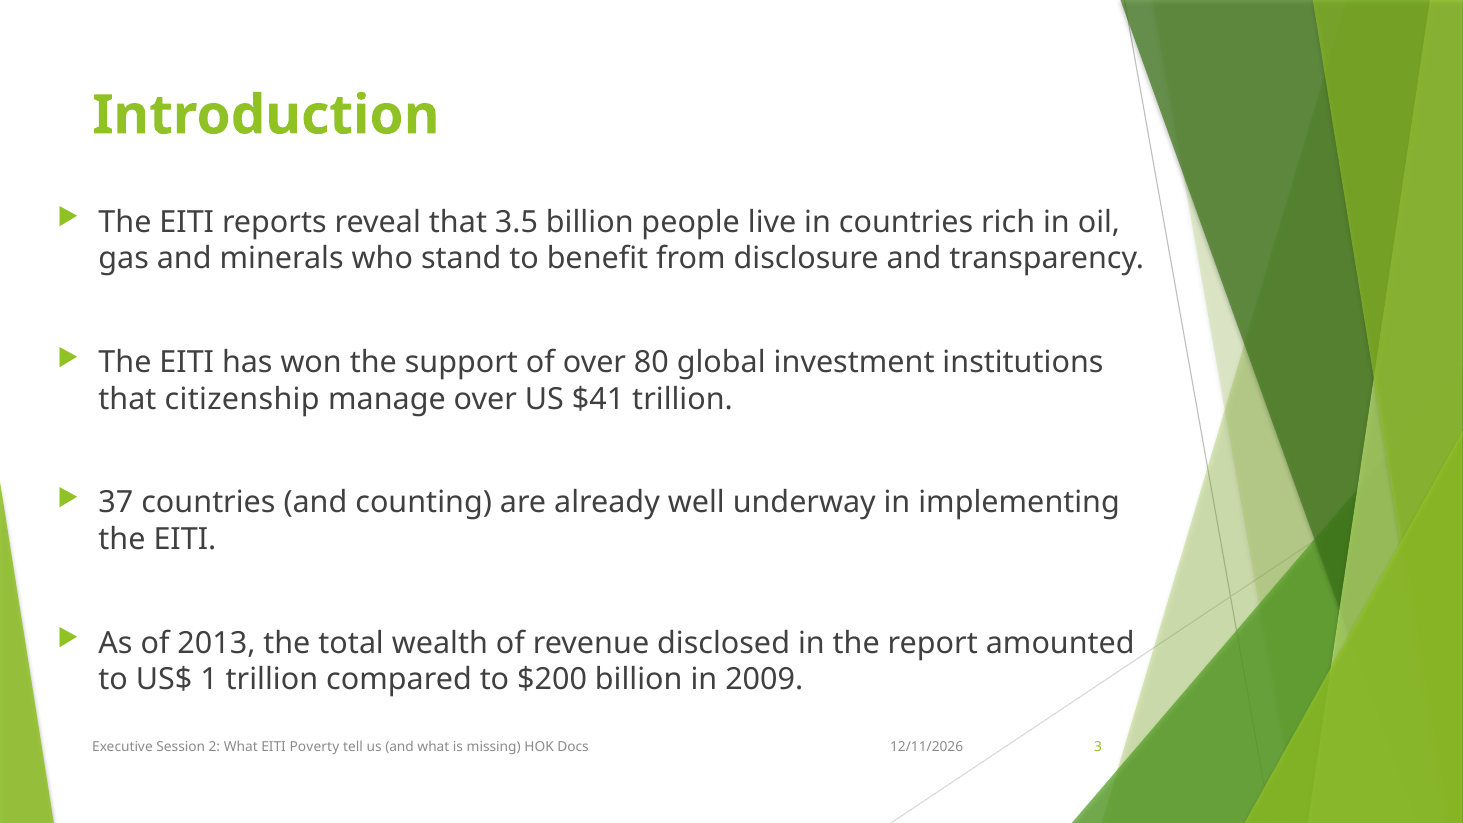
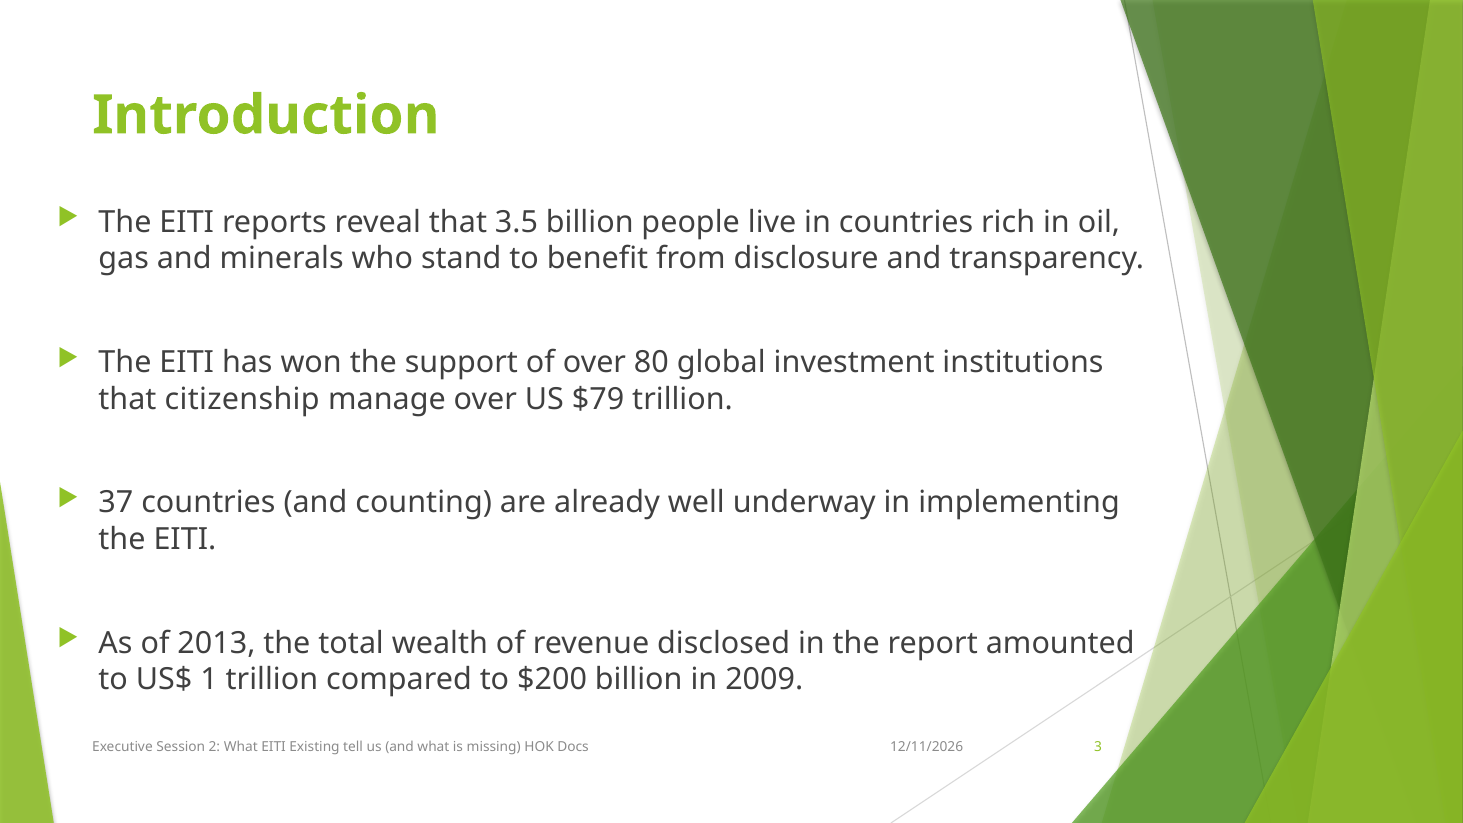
$41: $41 -> $79 (598, 399)
Poverty: Poverty -> Existing (314, 747)
